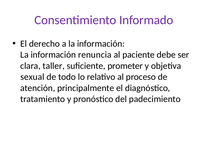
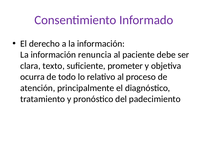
taller: taller -> texto (54, 66)
sexual: sexual -> ocurra (32, 77)
